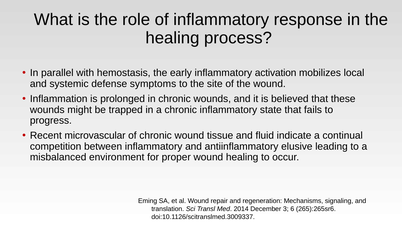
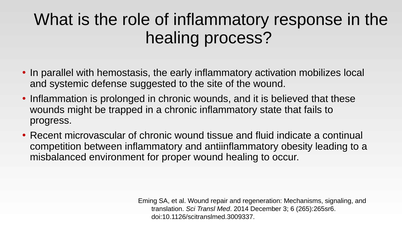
symptoms: symptoms -> suggested (153, 84)
elusive: elusive -> obesity (297, 147)
